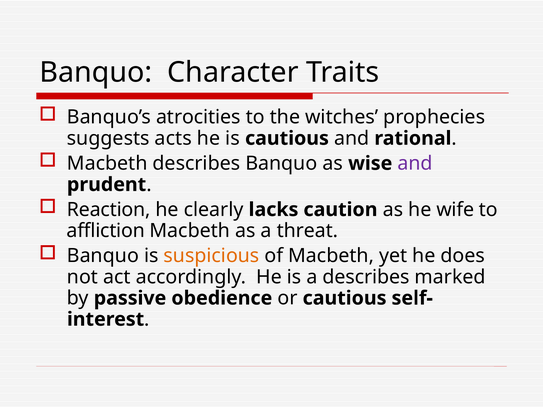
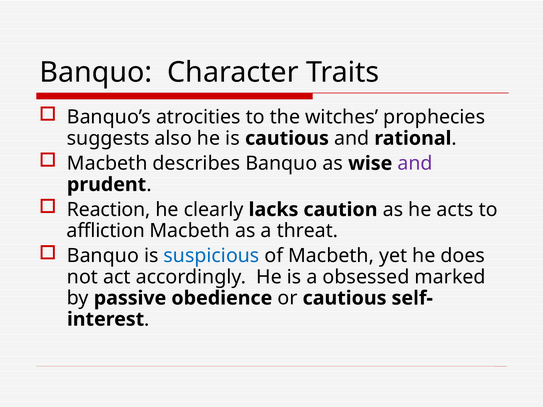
acts: acts -> also (173, 138)
wife: wife -> acts (455, 210)
suspicious colour: orange -> blue (211, 256)
a describes: describes -> obsessed (366, 277)
